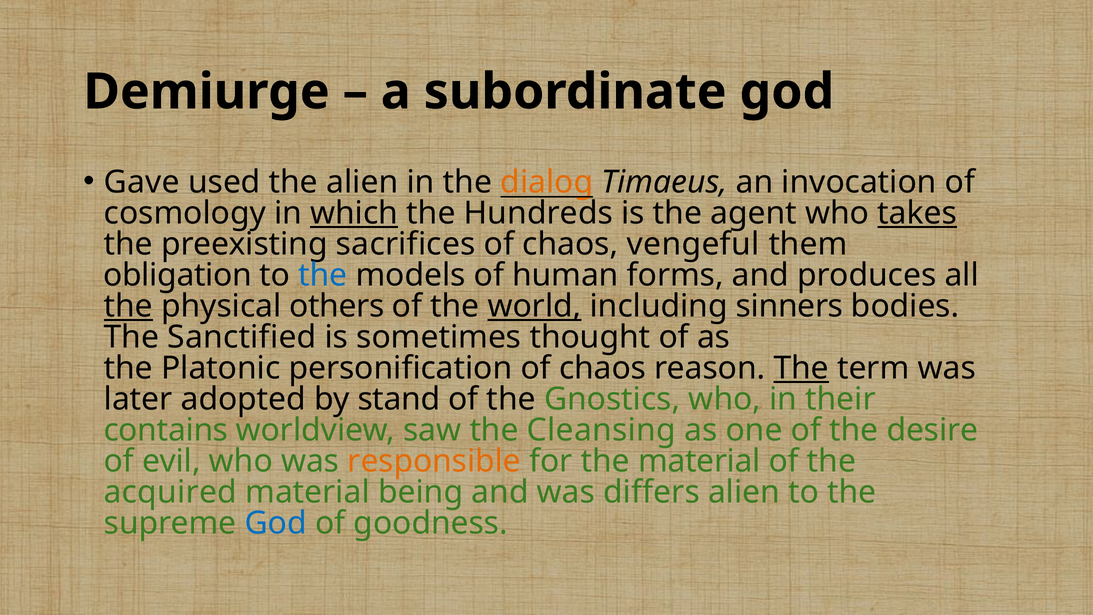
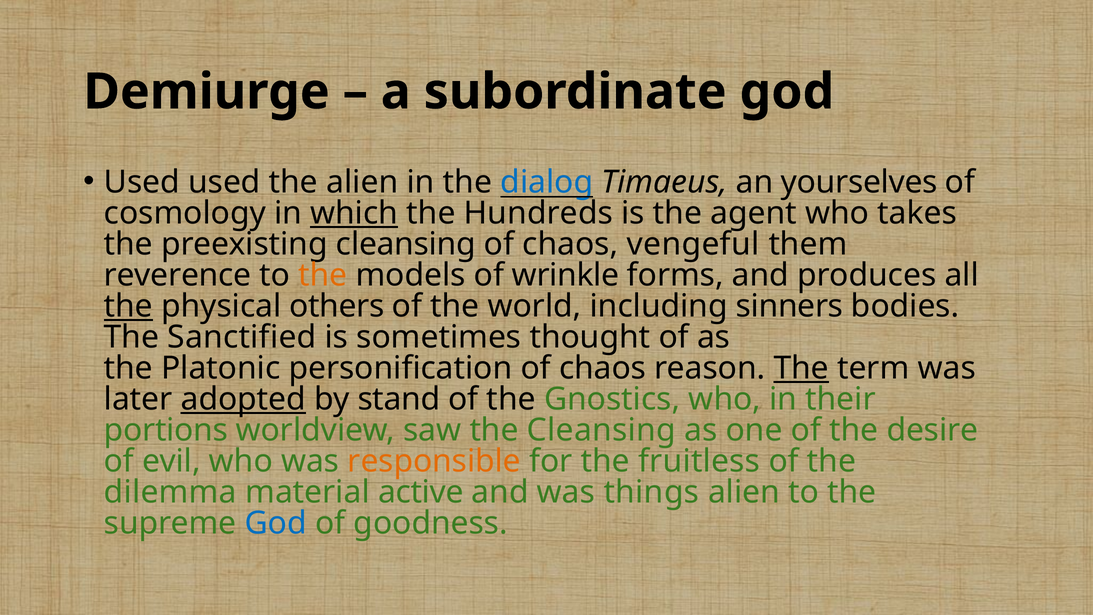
Gave: Gave -> Used (142, 182)
dialog colour: orange -> blue (547, 182)
invocation: invocation -> yourselves (859, 182)
takes underline: present -> none (917, 213)
preexisting sacrifices: sacrifices -> cleansing (406, 244)
obligation: obligation -> reverence (178, 275)
the colour: blue -> orange (323, 275)
human: human -> wrinkle (566, 275)
world underline: present -> none (535, 306)
adopted underline: none -> present (243, 399)
contains: contains -> portions (166, 430)
the material: material -> fruitless (699, 461)
acquired: acquired -> dilemma (170, 492)
being: being -> active (421, 492)
differs: differs -> things (651, 492)
